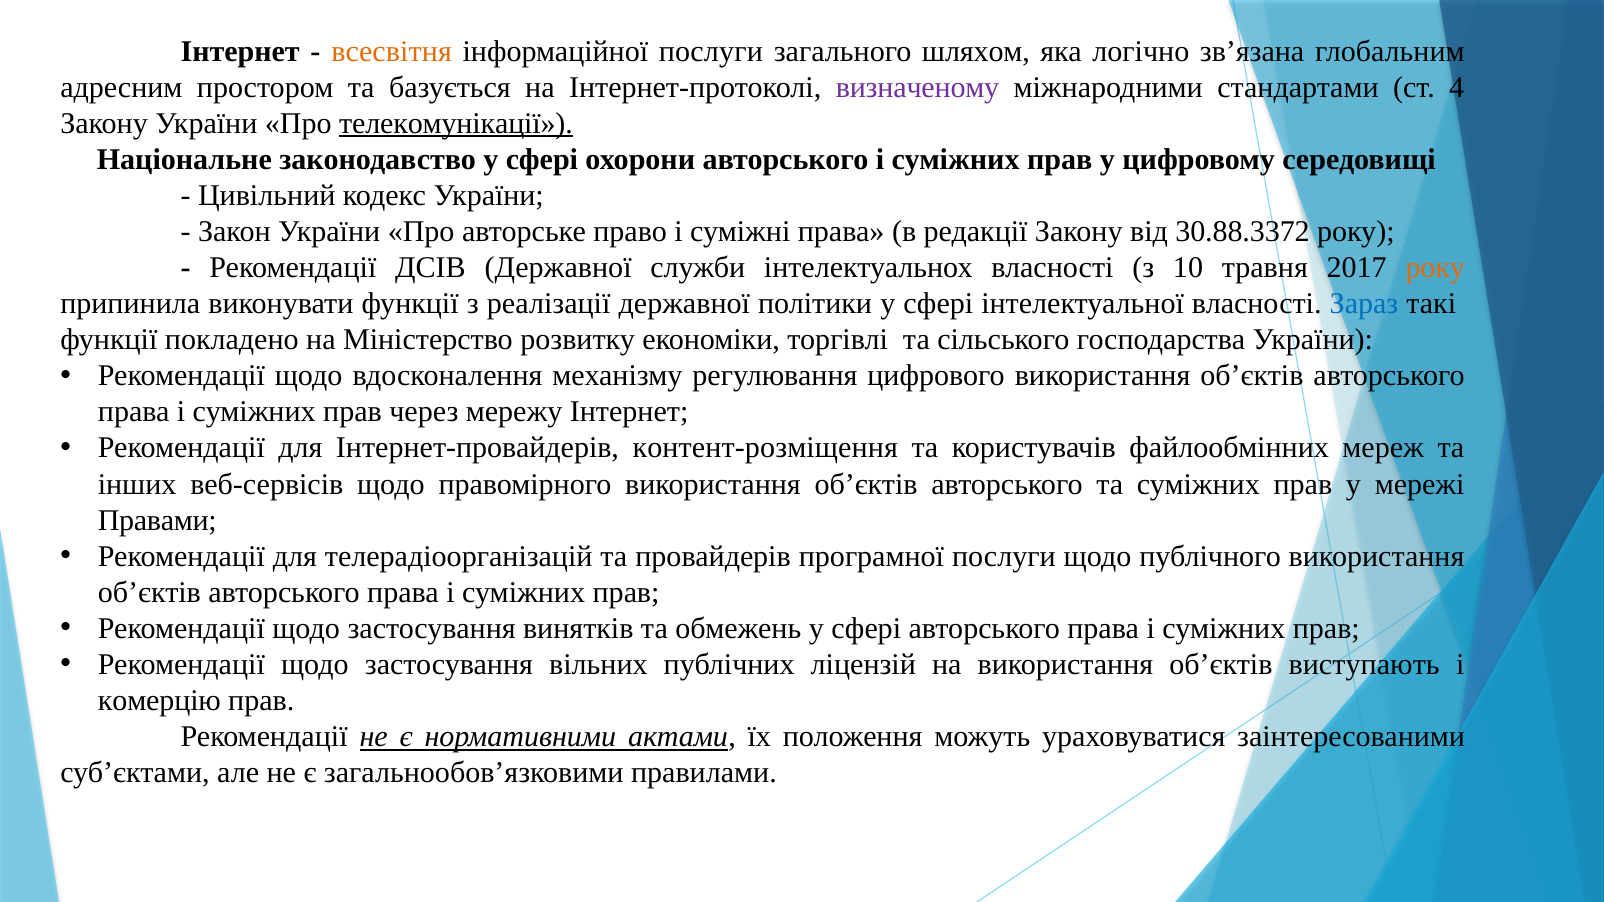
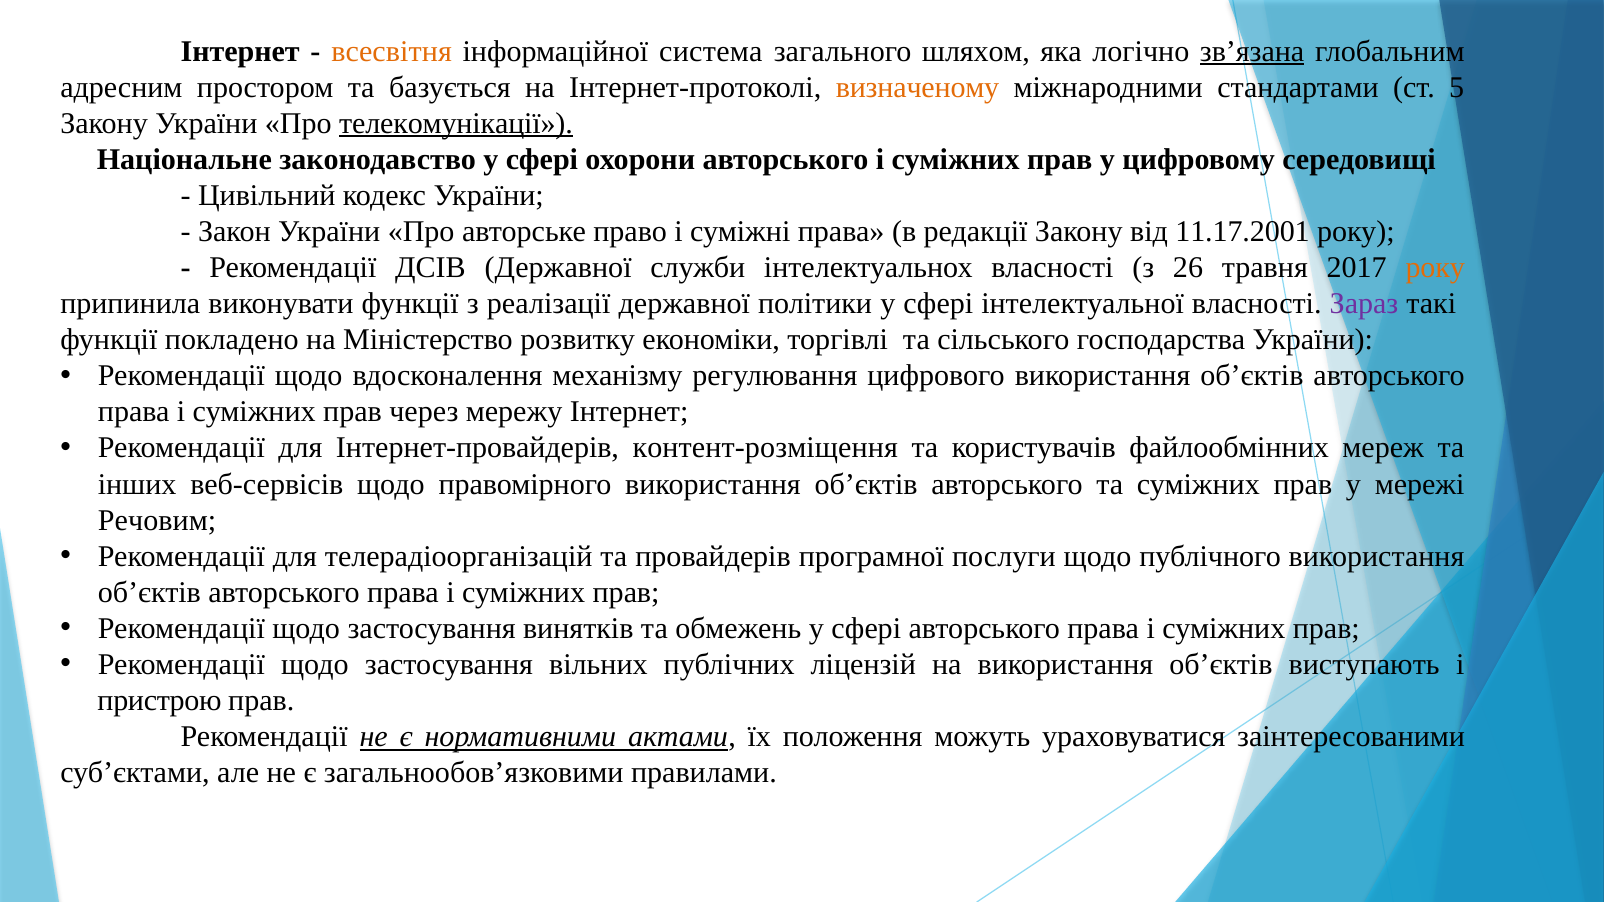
інформаційної послуги: послуги -> система (711, 51)
зв’язана underline: none -> present (1252, 51)
визначеному colour: purple -> orange (918, 87)
4: 4 -> 5 (1457, 87)
30.88.3372: 30.88.3372 -> 11.17.2001 (1243, 232)
10: 10 -> 26 (1188, 268)
Зараз colour: blue -> purple (1364, 304)
Правами: Правами -> Речовим (157, 520)
комерцію: комерцію -> пристрою (160, 701)
